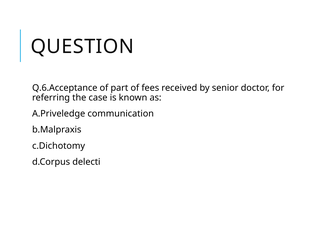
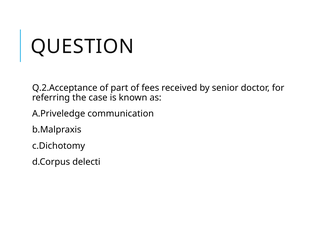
Q.6.Acceptance: Q.6.Acceptance -> Q.2.Acceptance (65, 88)
